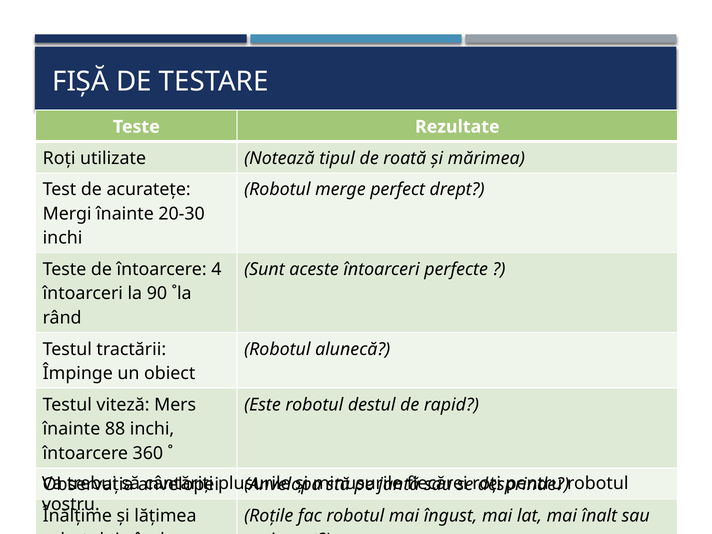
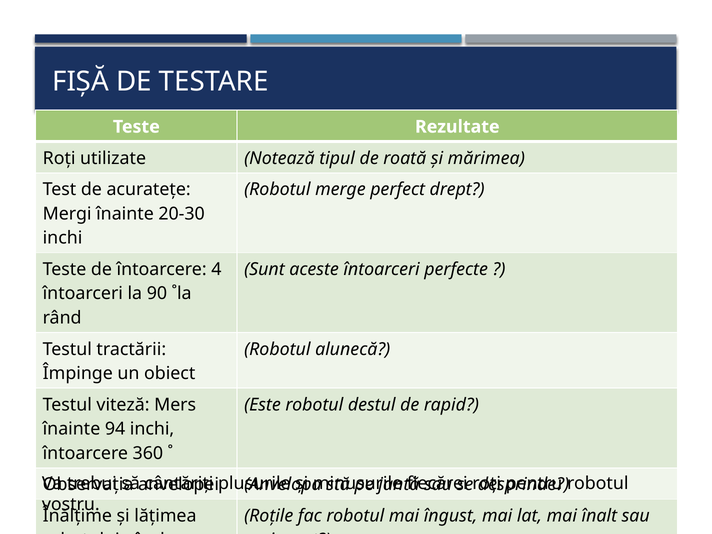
88: 88 -> 94 (115, 429)
